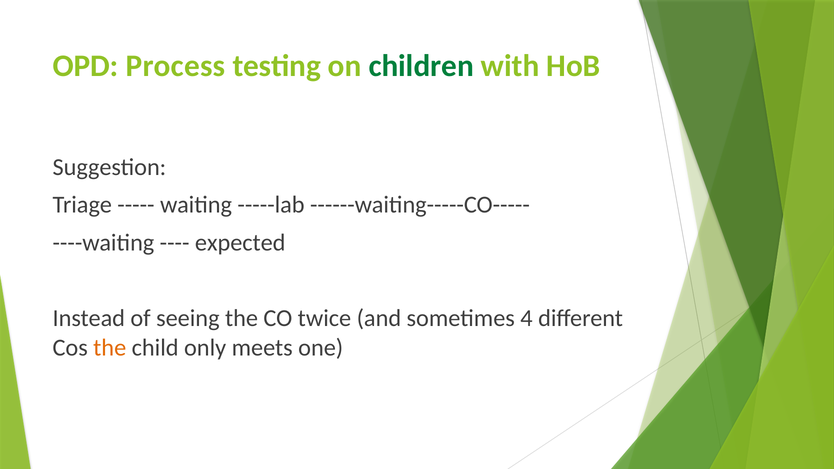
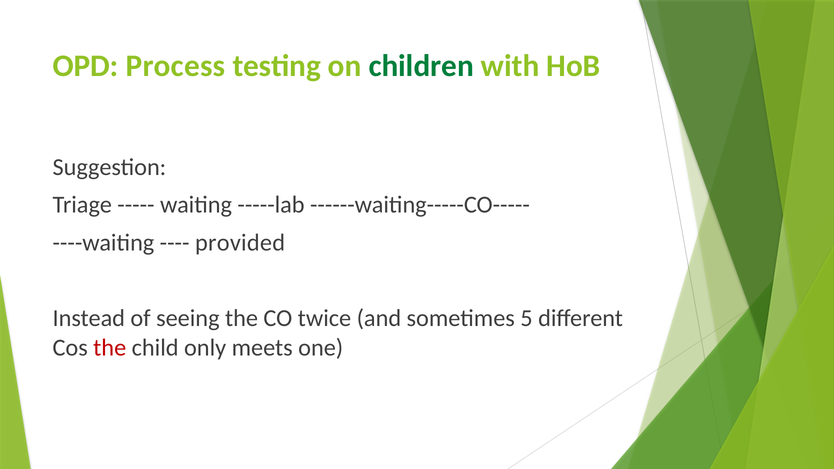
expected: expected -> provided (240, 243)
4: 4 -> 5 (526, 318)
the colour: orange -> red (110, 348)
